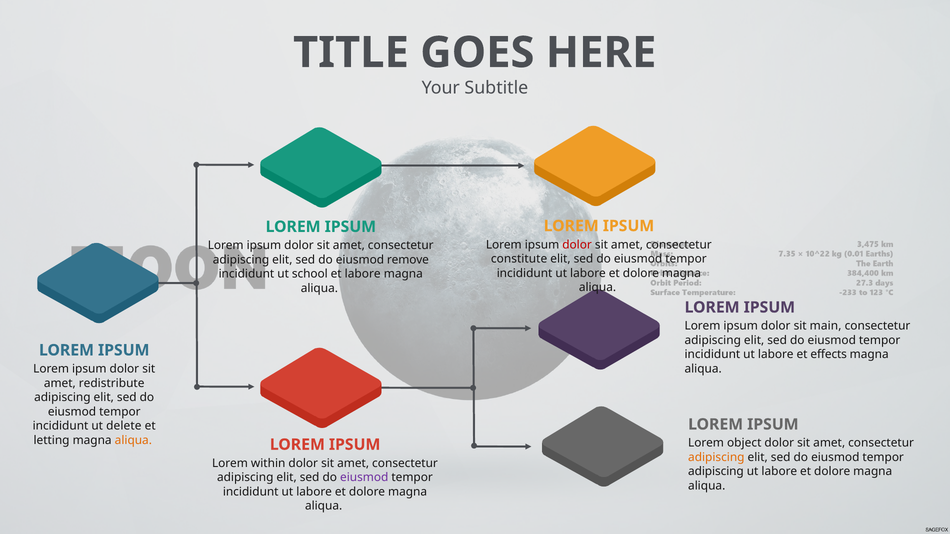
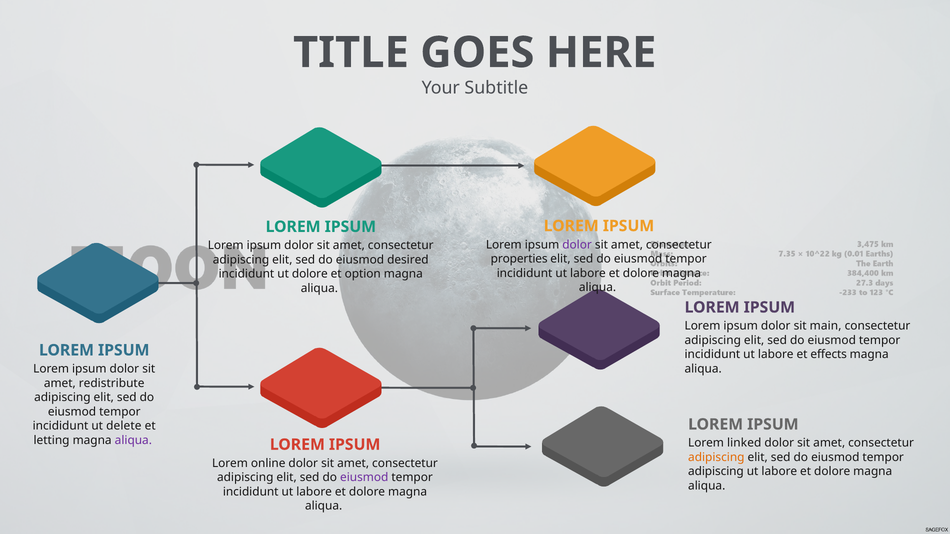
dolor colour: red -> purple (577, 245)
constitute: constitute -> properties (519, 259)
remove: remove -> desired (408, 260)
ut school: school -> dolore (310, 274)
et labore: labore -> option (363, 274)
aliqua colour: orange -> purple (133, 440)
object: object -> linked (744, 443)
within: within -> online (268, 464)
